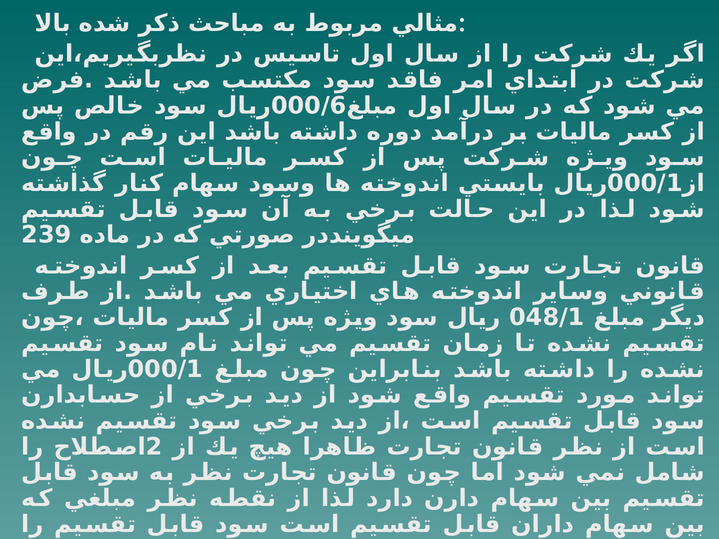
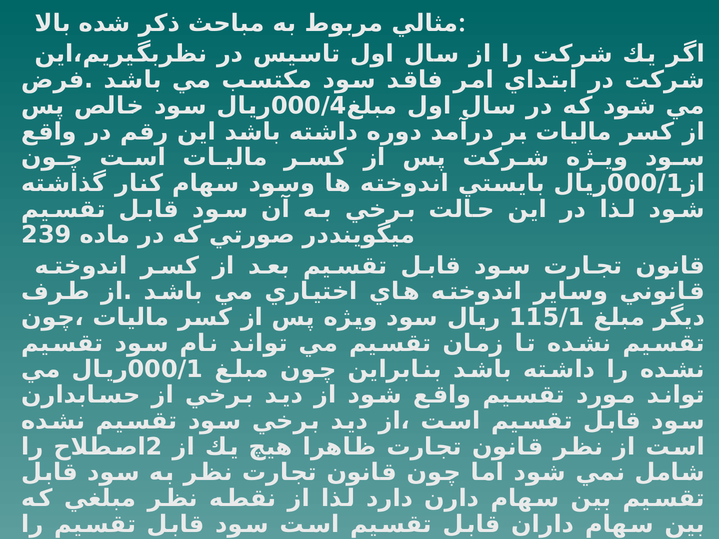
000/6: 000/6 -> 000/4 (309, 106)
048/1: 048/1 -> 115/1 (547, 318)
